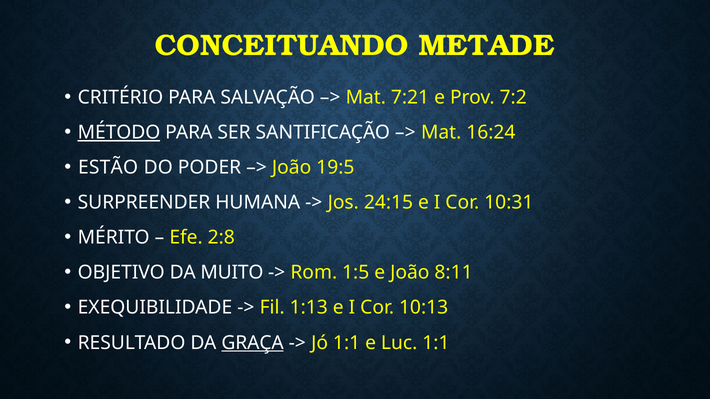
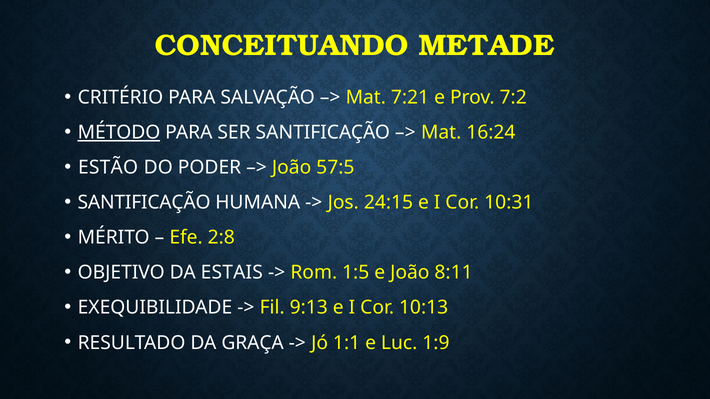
19:5: 19:5 -> 57:5 (335, 168)
SURPREENDER: SURPREENDER -> SANTIFICAÇÃO (144, 203)
MUITO: MUITO -> ESTAIS (232, 273)
1:13: 1:13 -> 9:13 (309, 308)
GRAÇA underline: present -> none (253, 343)
Luc 1:1: 1:1 -> 1:9 (436, 343)
